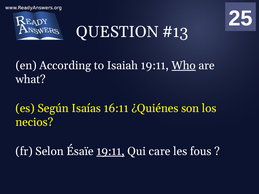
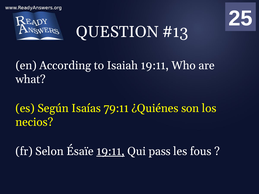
Who underline: present -> none (184, 66)
16:11: 16:11 -> 79:11 (116, 108)
care: care -> pass (160, 151)
